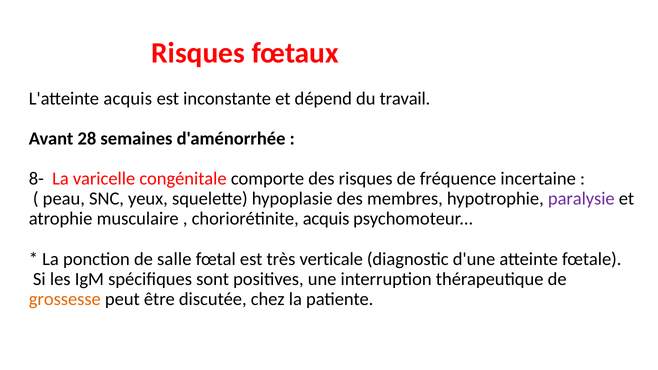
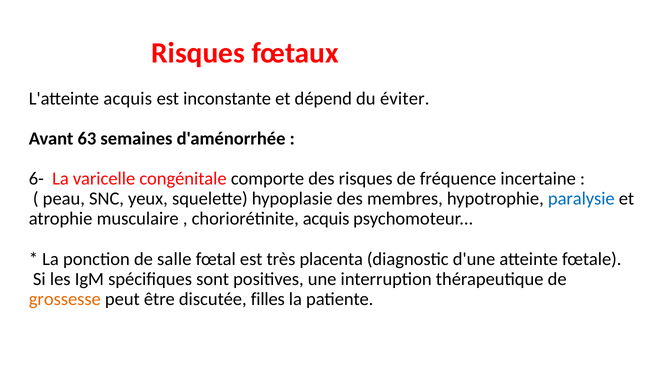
travail: travail -> éviter (405, 99)
28: 28 -> 63 (87, 139)
8-: 8- -> 6- (36, 179)
paralysie colour: purple -> blue (581, 199)
verticale: verticale -> placenta (331, 259)
chez: chez -> filles (268, 299)
